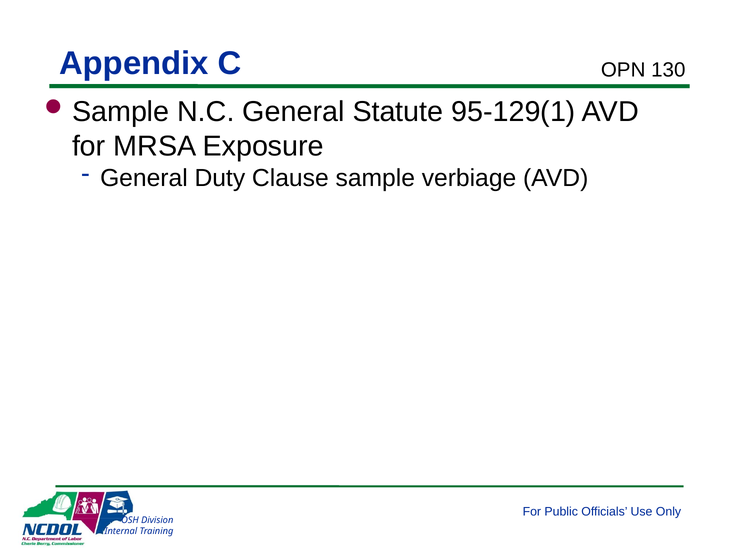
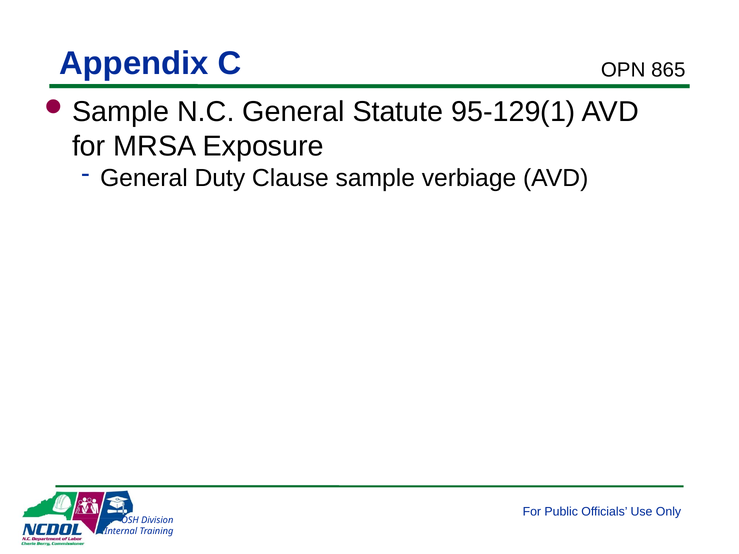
130: 130 -> 865 (668, 70)
